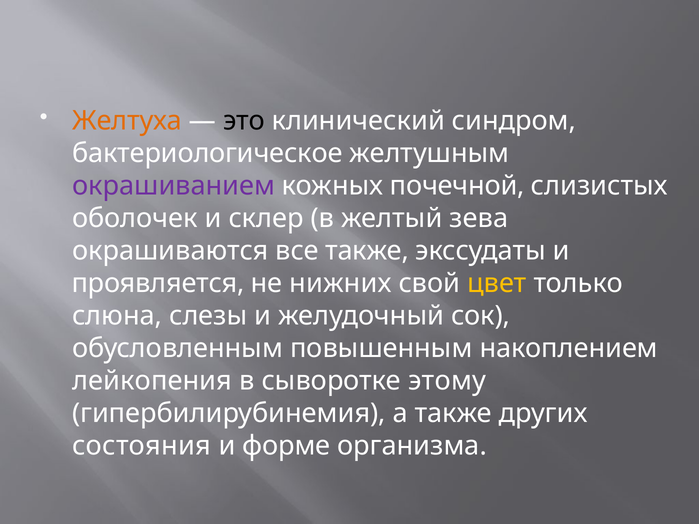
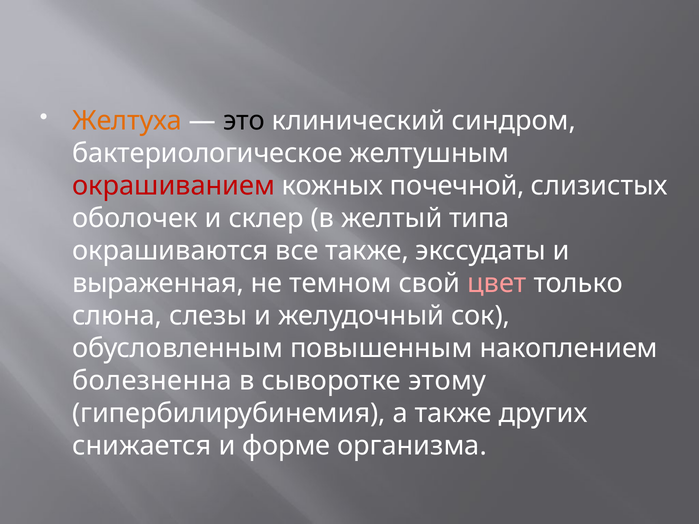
окрашиванием colour: purple -> red (174, 186)
зева: зева -> типа (479, 218)
проявляется: проявляется -> выраженная (158, 283)
нижних: нижних -> темном (340, 283)
цвет colour: yellow -> pink (497, 283)
лейкопения: лейкопения -> болезненна (152, 381)
состояния: состояния -> снижается (142, 446)
